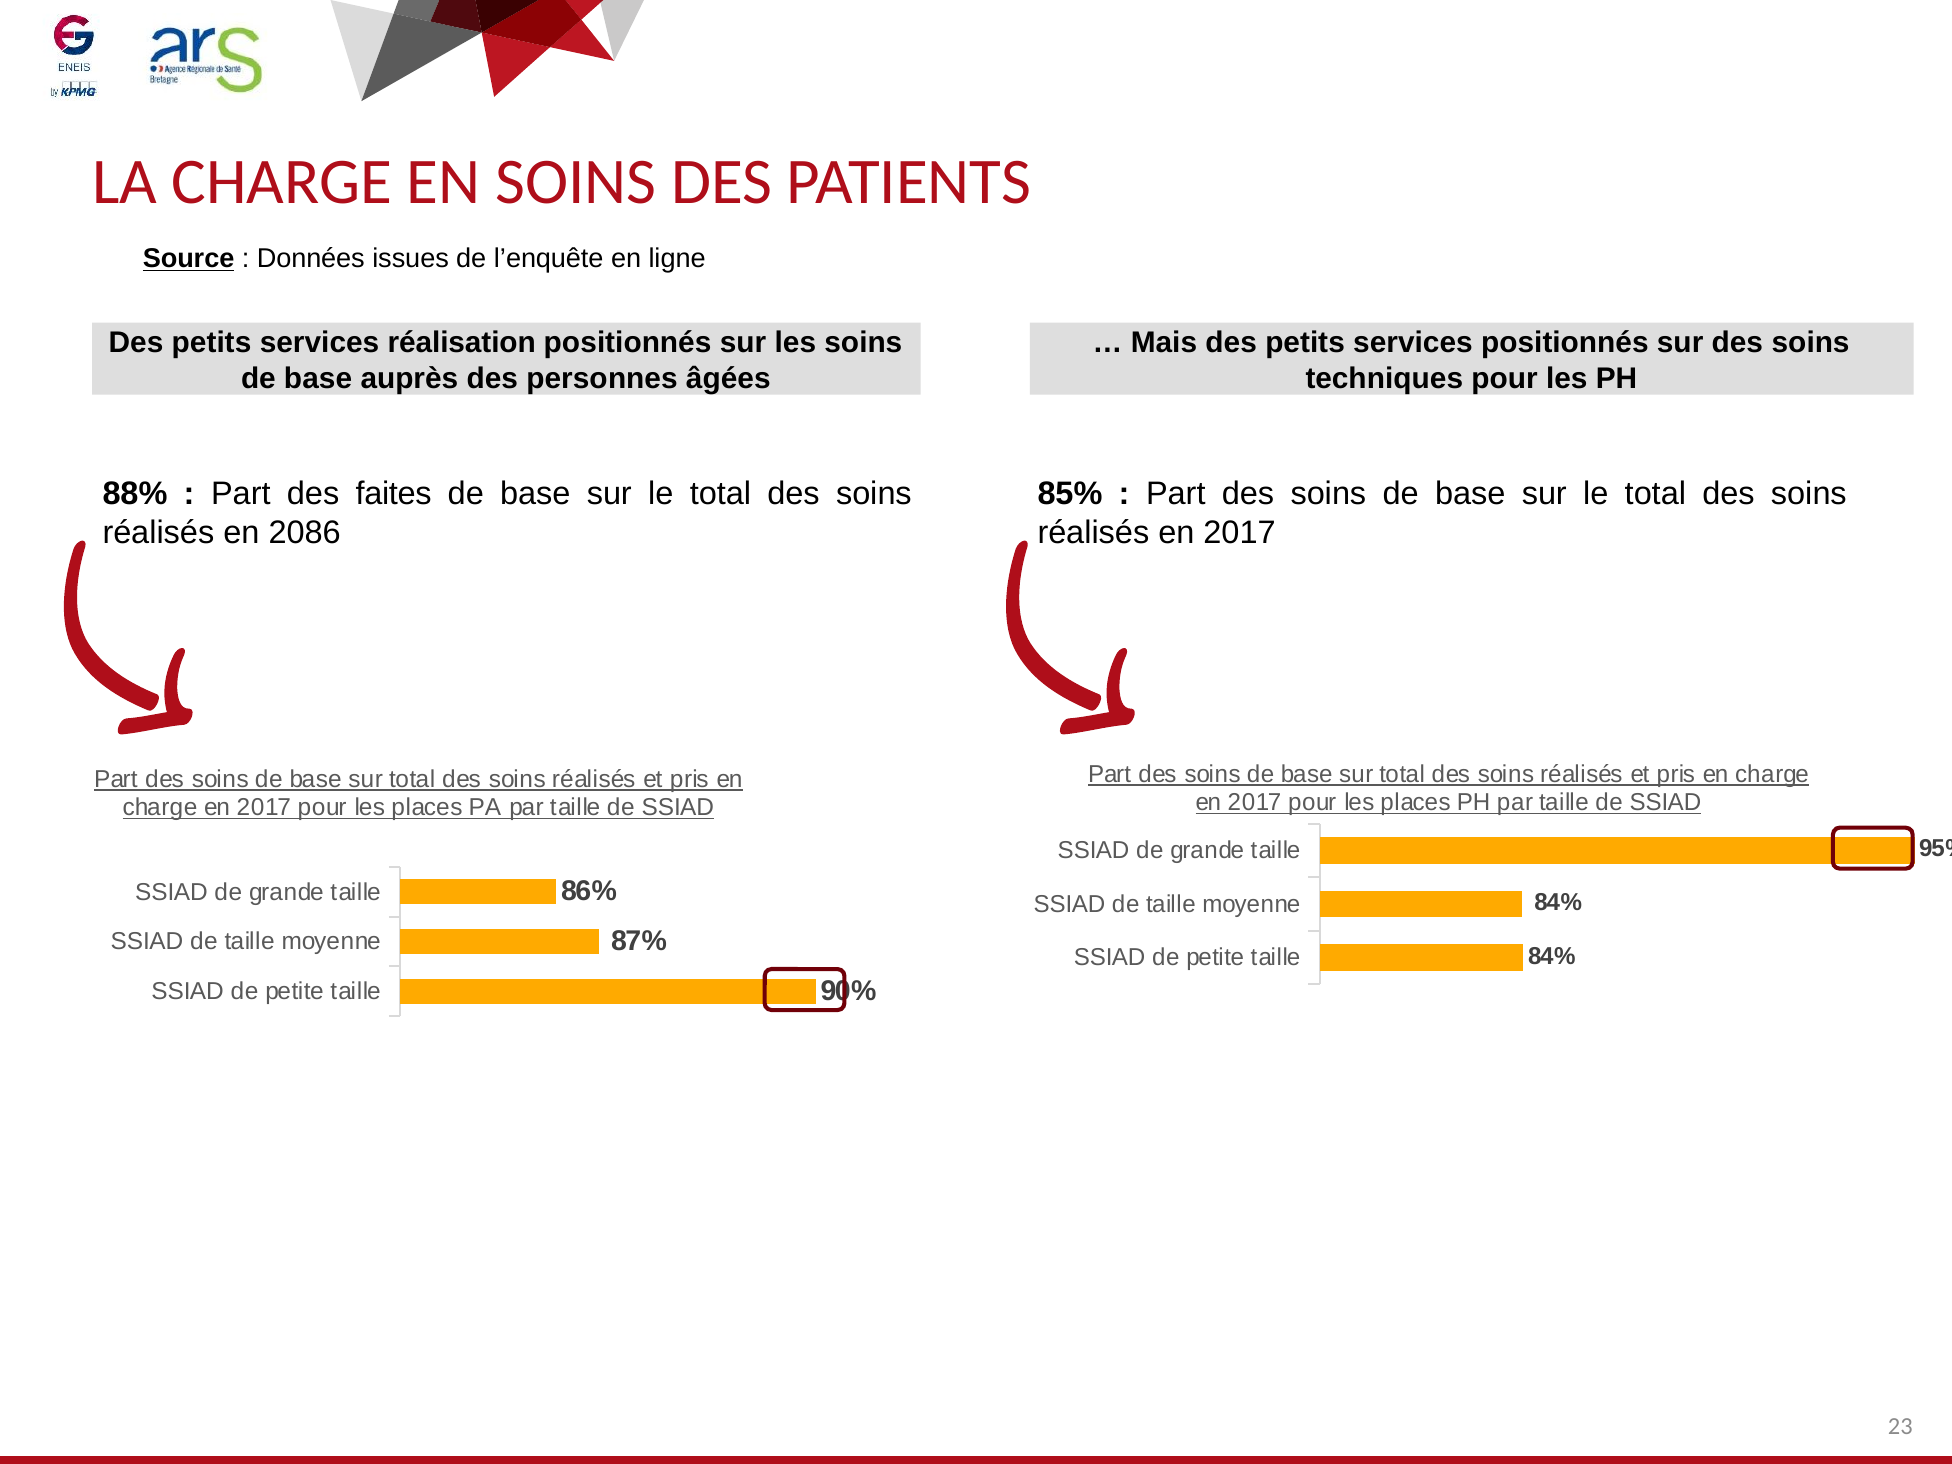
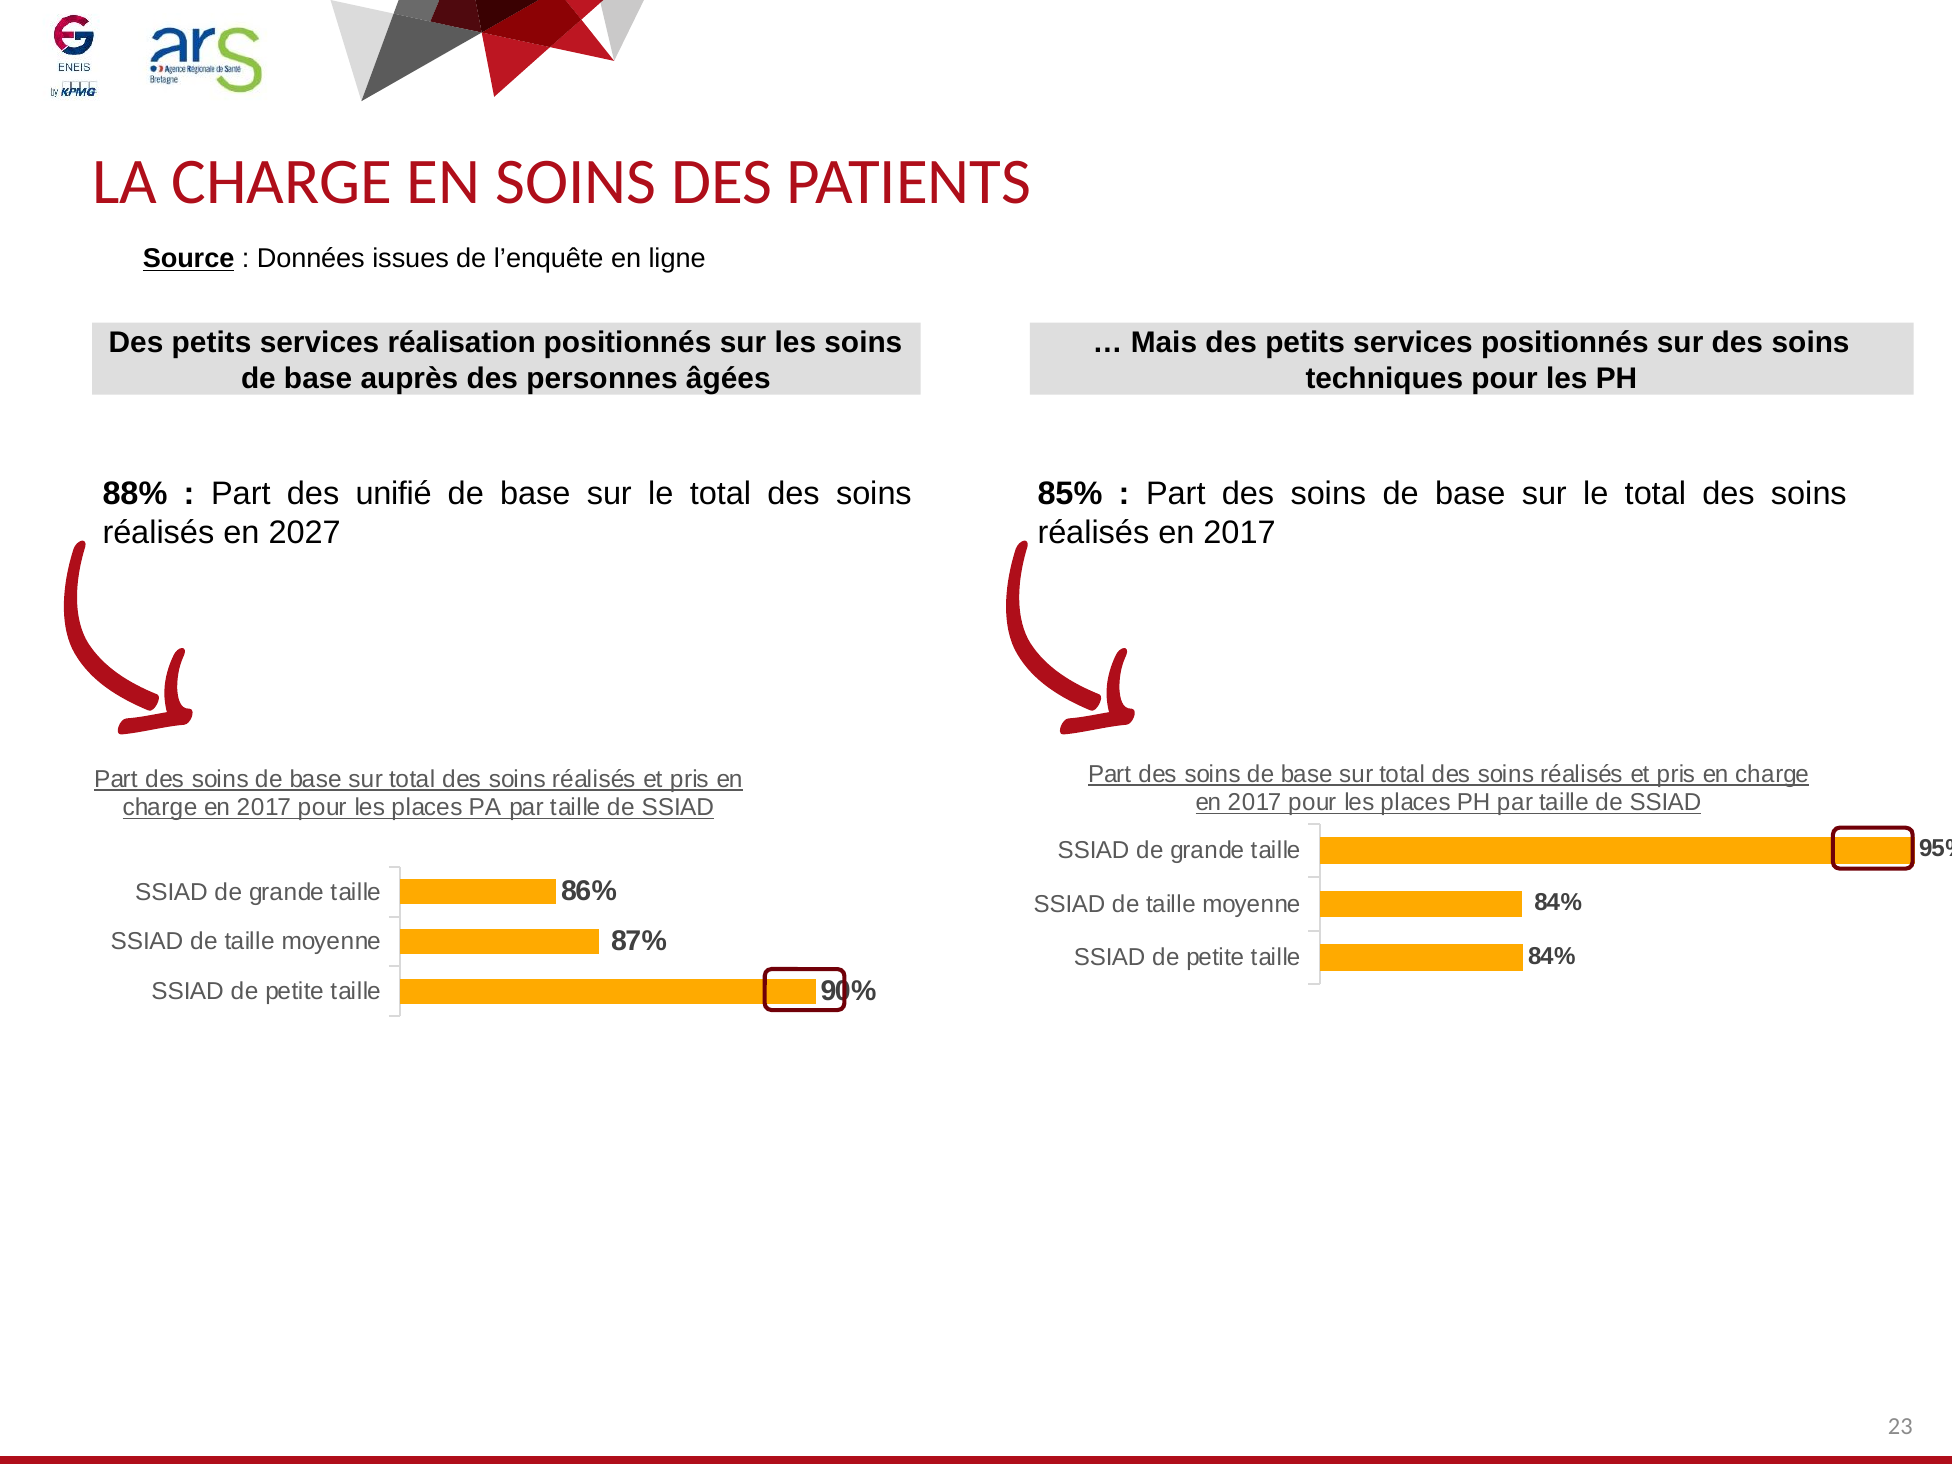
faites: faites -> unifié (394, 493)
2086: 2086 -> 2027 (305, 533)
